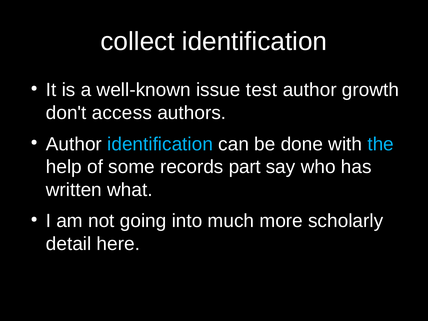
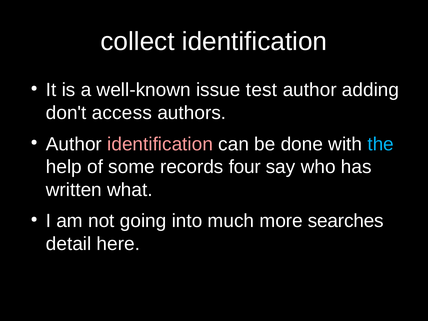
growth: growth -> adding (371, 90)
identification colour: light blue -> pink (160, 144)
part: part -> four (245, 167)
scholarly: scholarly -> searches (346, 221)
